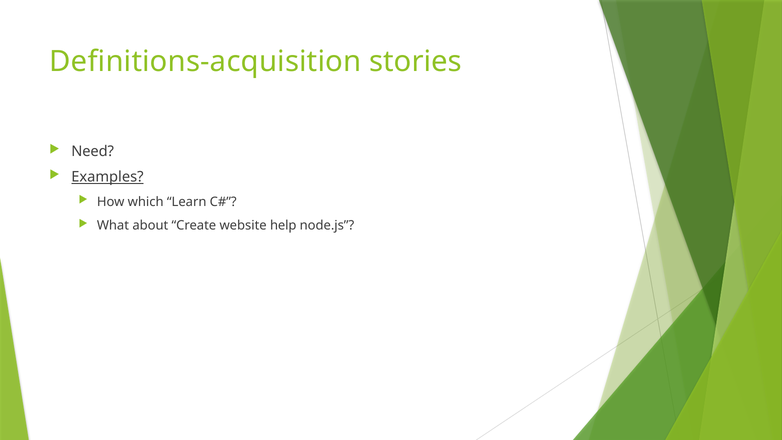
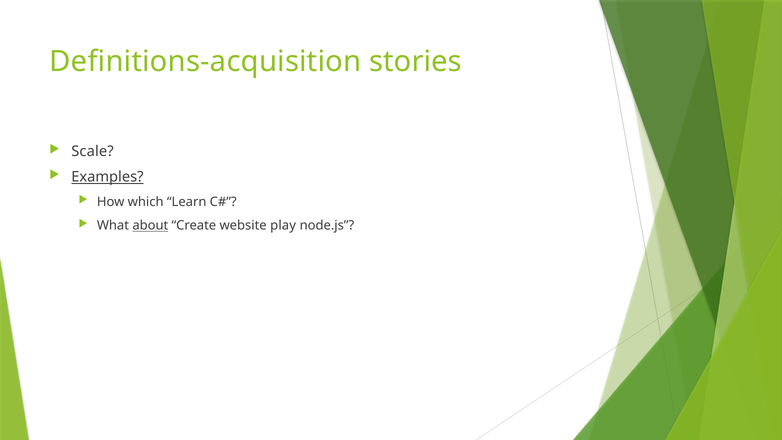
Need: Need -> Scale (92, 151)
about underline: none -> present (150, 226)
help: help -> play (283, 226)
